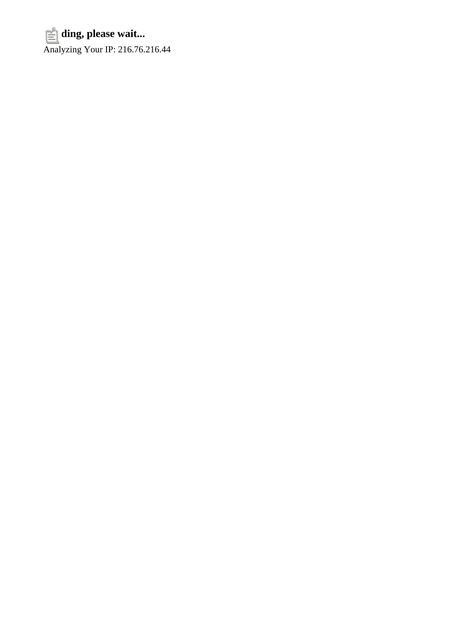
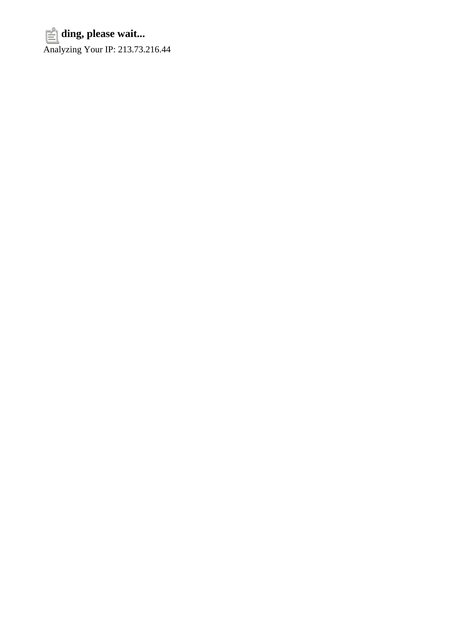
216.76.216.44: 216.76.216.44 -> 213.73.216.44 (144, 49)
